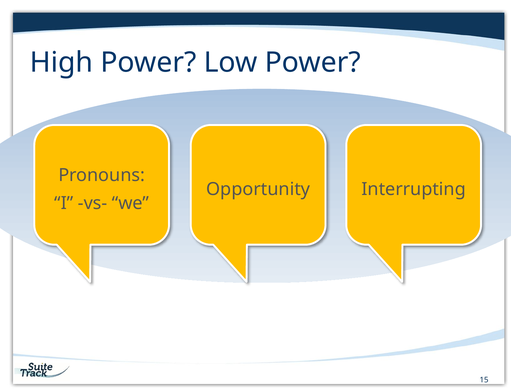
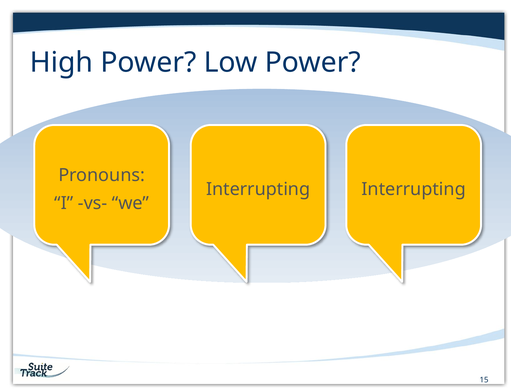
Opportunity: Opportunity -> Interrupting (258, 189)
